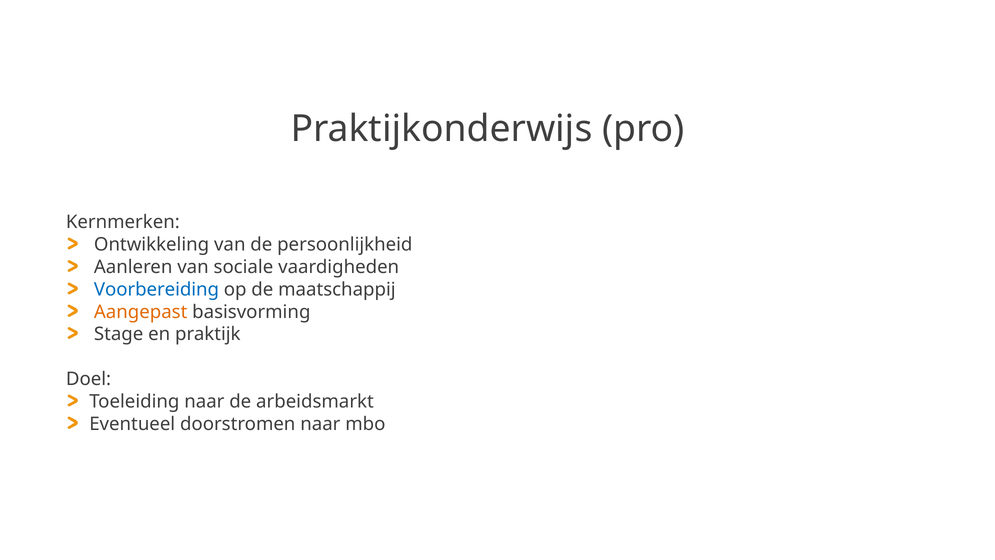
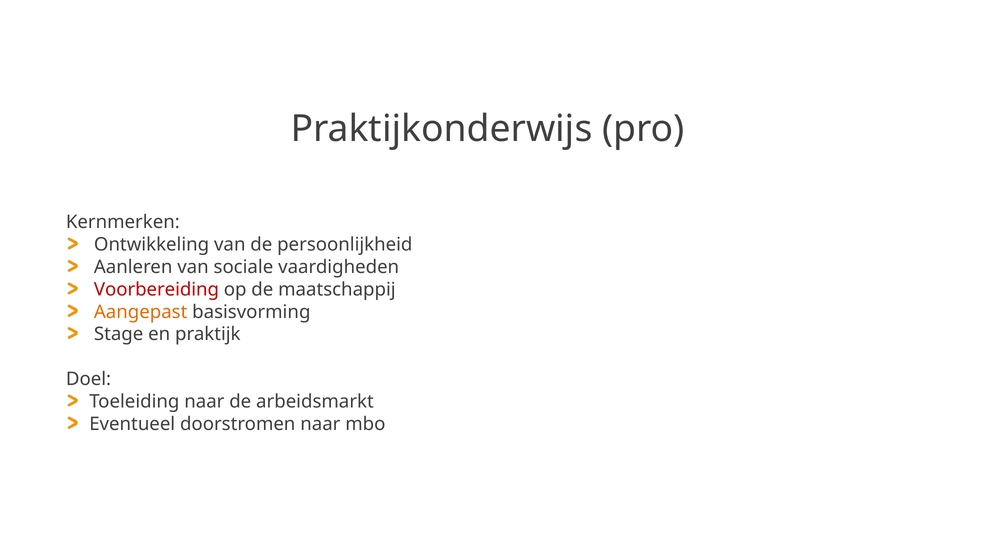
Voorbereiding colour: blue -> red (156, 289)
